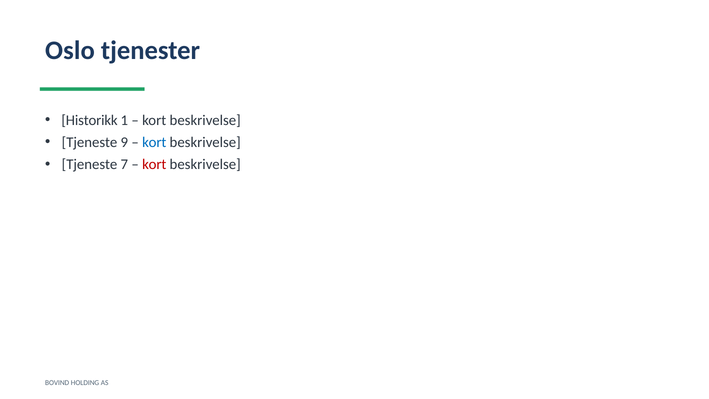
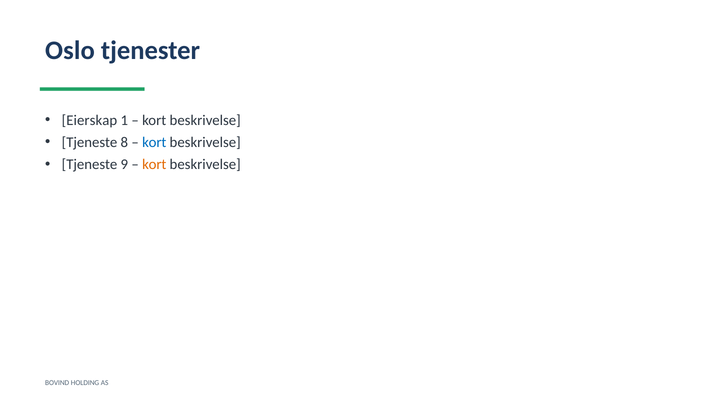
Historikk: Historikk -> Eierskap (89, 120)
9: 9 -> 8 (124, 142)
7: 7 -> 9 (124, 164)
kort colour: red -> orange (154, 164)
